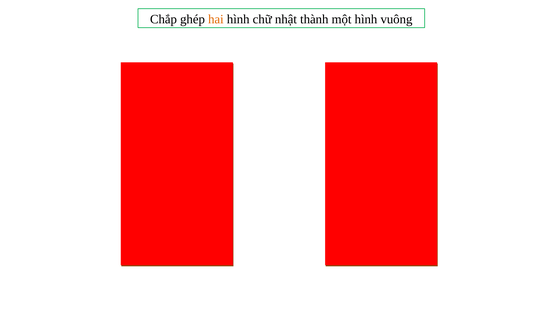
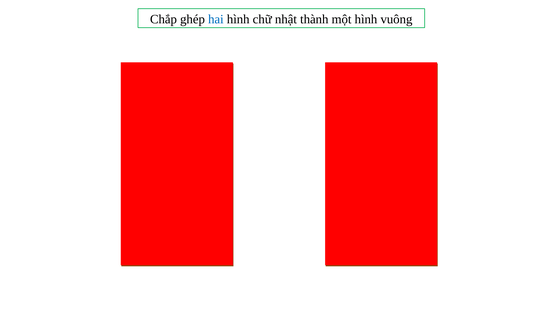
hai colour: orange -> blue (216, 19)
